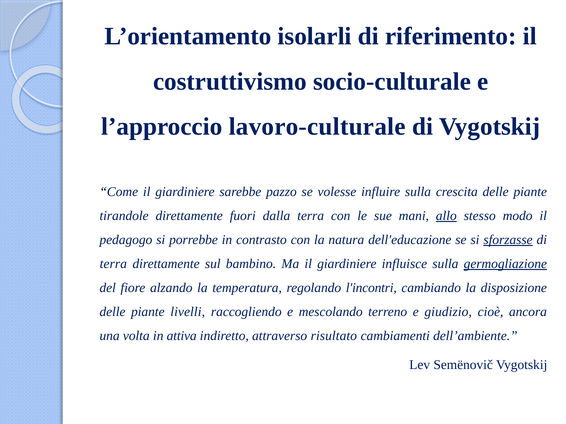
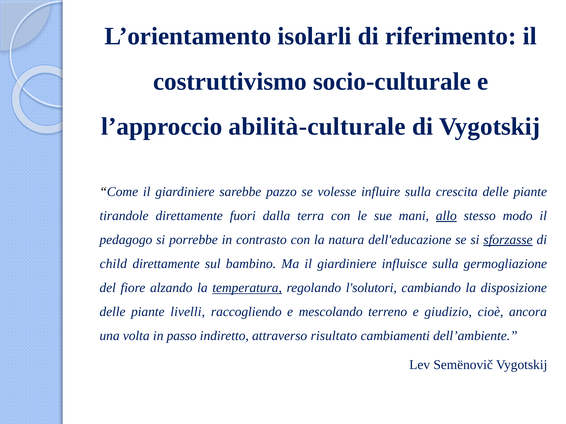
lavoro-culturale: lavoro-culturale -> abilità-culturale (317, 127)
terra: terra -> child (113, 264)
germogliazione underline: present -> none (505, 264)
temperatura underline: none -> present (247, 288)
l'incontri: l'incontri -> l'solutori (371, 288)
attiva: attiva -> passo (182, 336)
